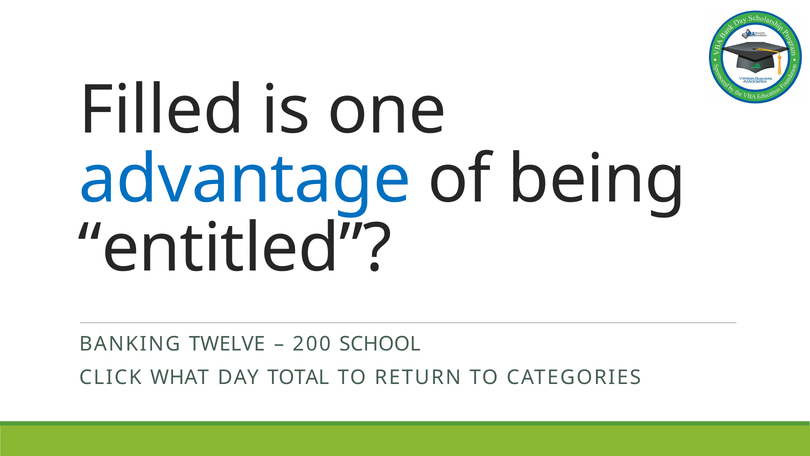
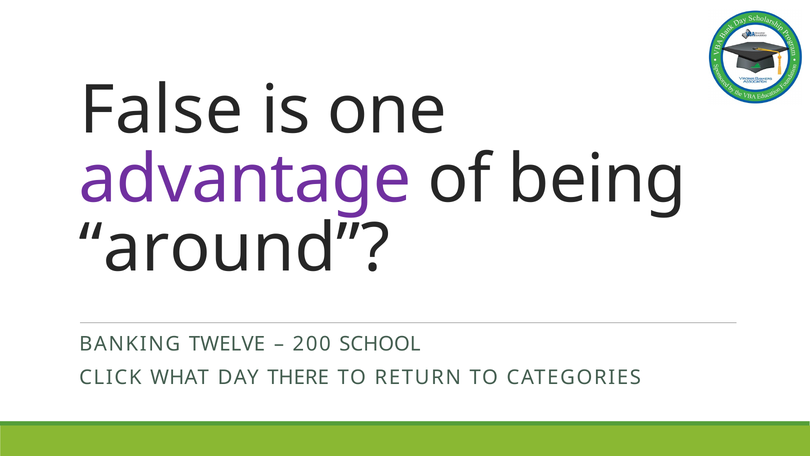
Filled: Filled -> False (161, 110)
advantage colour: blue -> purple (245, 179)
entitled: entitled -> around (234, 248)
TOTAL: TOTAL -> THERE (298, 377)
